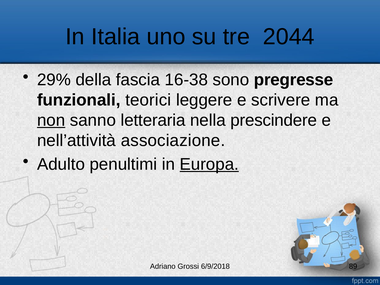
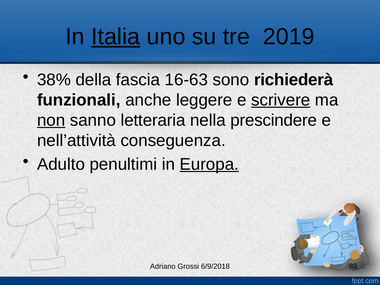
Italia underline: none -> present (116, 37)
2044: 2044 -> 2019 (289, 37)
29%: 29% -> 38% (54, 80)
16-38: 16-38 -> 16-63 (186, 80)
pregresse: pregresse -> richiederà (294, 80)
teorici: teorici -> anche (148, 100)
scrivere underline: none -> present (281, 100)
associazione: associazione -> conseguenza (173, 141)
